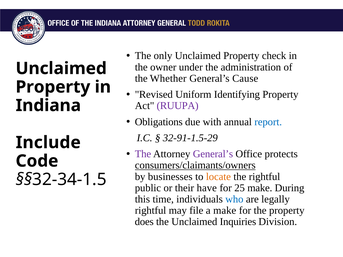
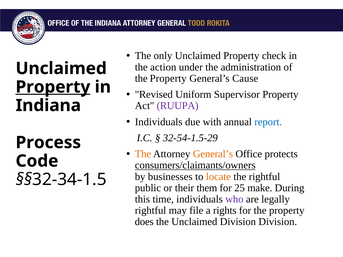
owner: owner -> action (163, 67)
Whether: Whether -> Property (168, 78)
Property underline: none -> present (53, 87)
Identifying: Identifying -> Supervisor (237, 95)
Obligations: Obligations -> Individuals (159, 122)
32-91-1.5-29: 32-91-1.5-29 -> 32-54-1.5-29 (190, 138)
Include: Include -> Process (48, 143)
The colour: purple -> orange (143, 154)
General’s colour: purple -> orange (213, 154)
have: have -> them (207, 188)
who colour: blue -> purple (234, 199)
a make: make -> rights (225, 211)
Unclaimed Inquiries: Inquiries -> Division (238, 222)
